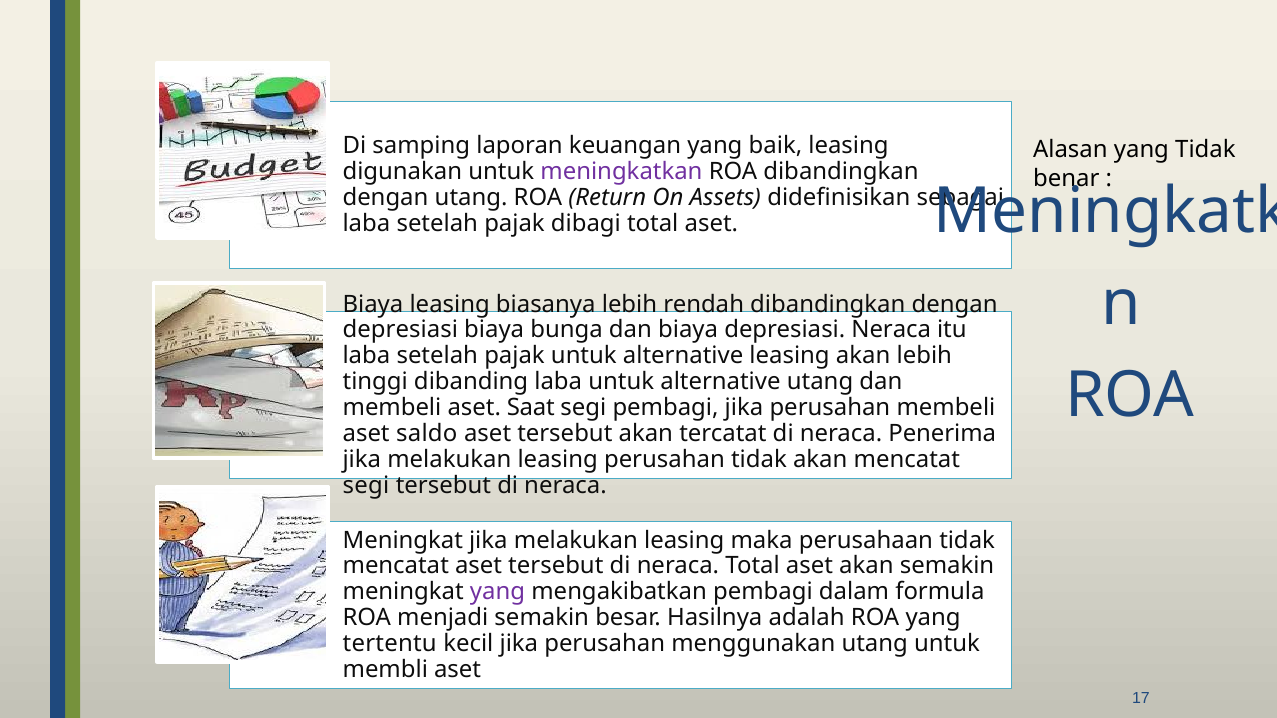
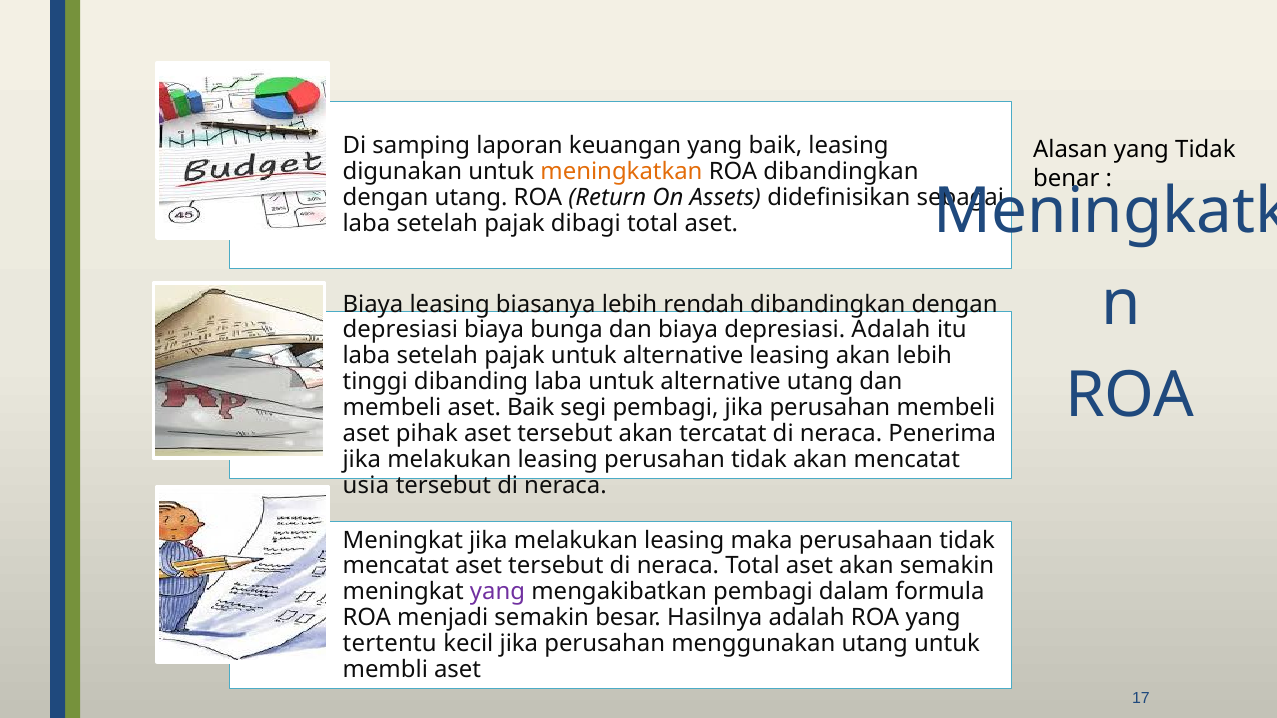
meningkatkan colour: purple -> orange (621, 172)
depresiasi Neraca: Neraca -> Adalah (891, 330)
aset Saat: Saat -> Baik (531, 408)
saldo: saldo -> pihak (427, 434)
segi: segi -> usia (366, 485)
